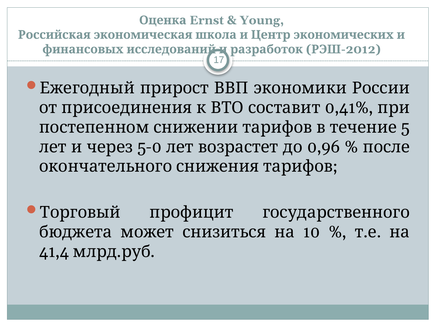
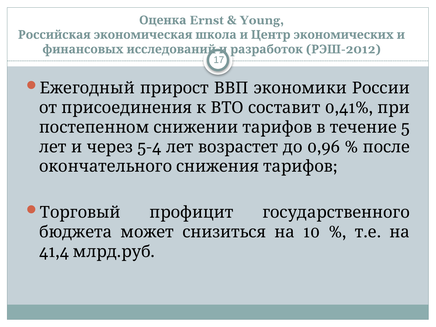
5-0: 5-0 -> 5-4 (150, 147)
